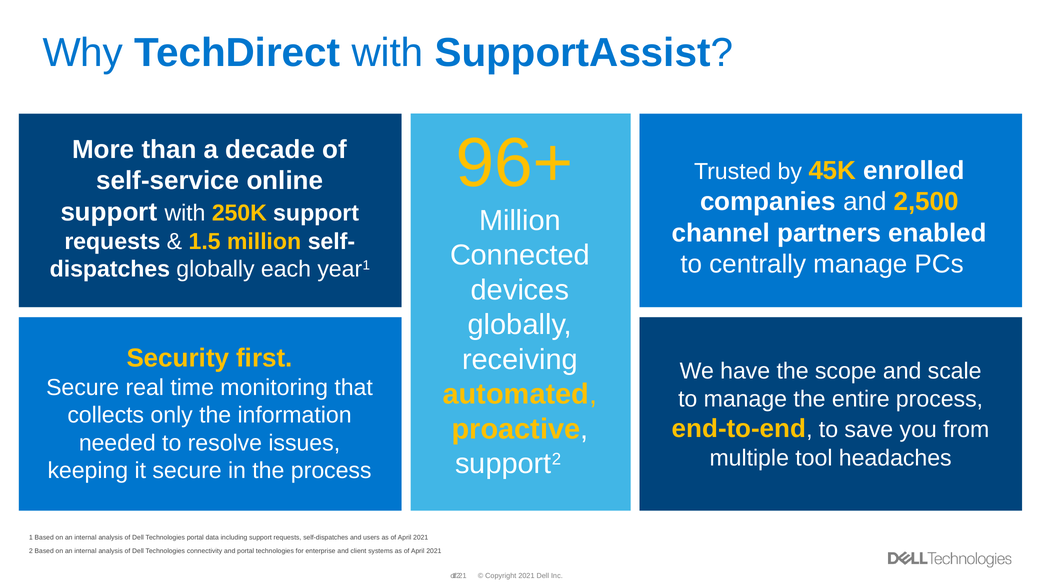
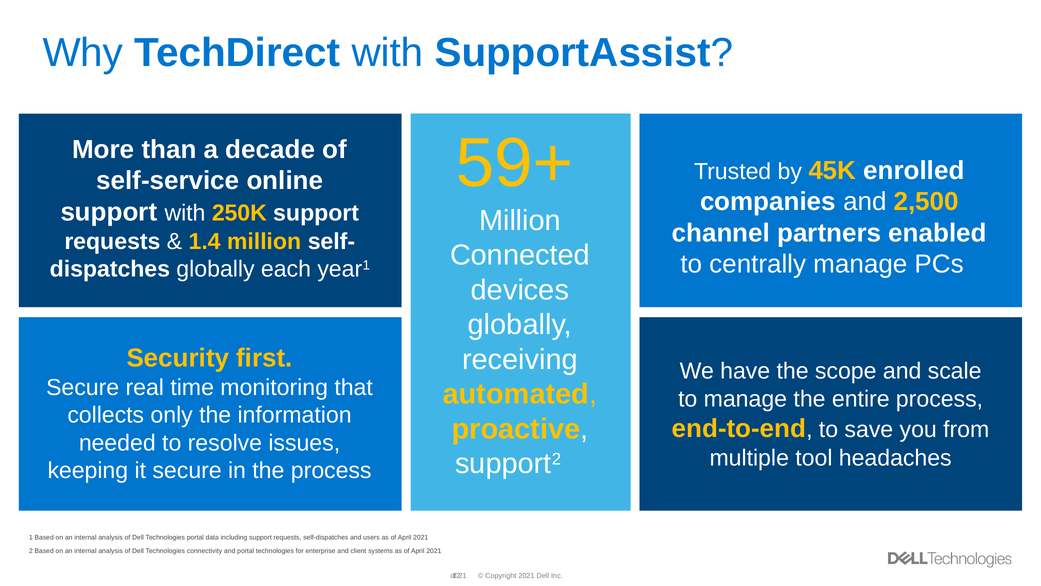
96+: 96+ -> 59+ (515, 163)
1.5: 1.5 -> 1.4 (205, 241)
